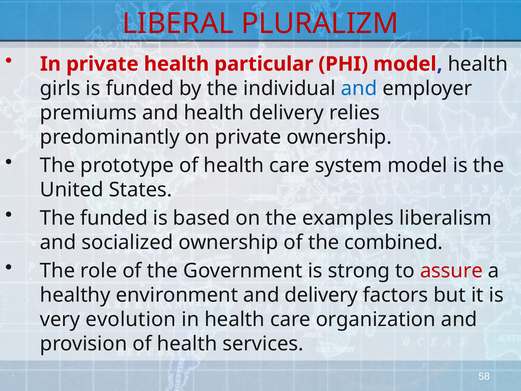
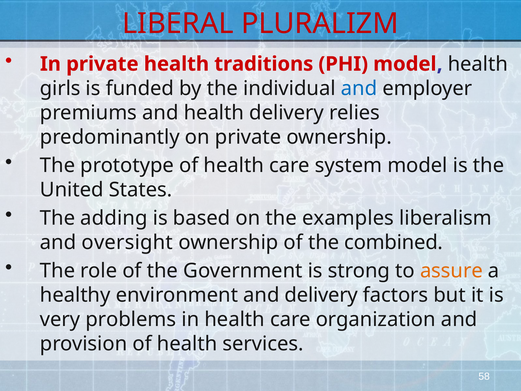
particular: particular -> traditions (264, 64)
The funded: funded -> adding (114, 218)
socialized: socialized -> oversight (127, 242)
assure colour: red -> orange (451, 271)
evolution: evolution -> problems (131, 319)
